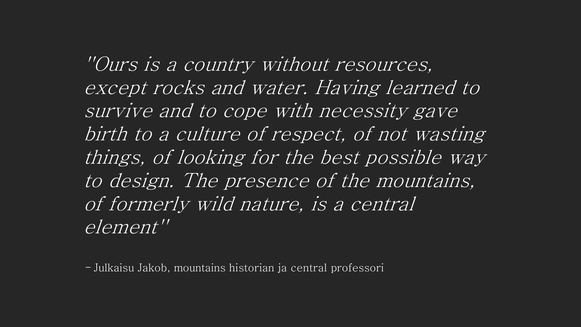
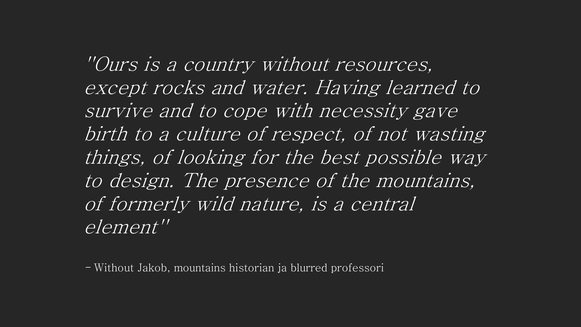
Julkaisu: Julkaisu -> Without (114, 268)
ja central: central -> blurred (309, 268)
